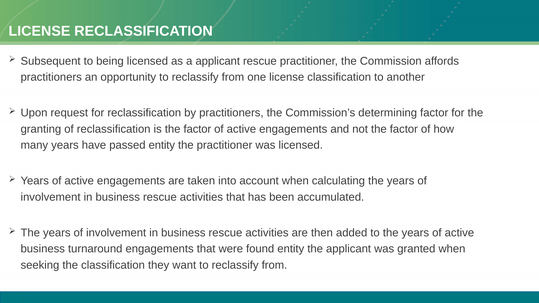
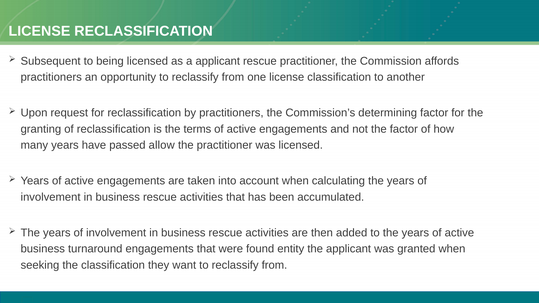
is the factor: factor -> terms (197, 129)
passed entity: entity -> allow (162, 145)
